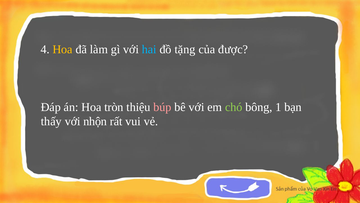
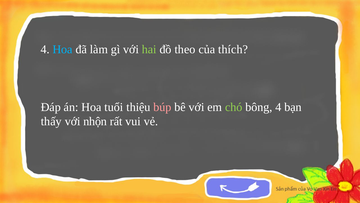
Hoa colour: yellow -> light blue (63, 49)
hai colour: light blue -> light green (149, 49)
tặng: tặng -> theo (185, 49)
được: được -> thích (233, 49)
tròn: tròn -> tuổi (114, 107)
bông 1: 1 -> 4 (278, 107)
